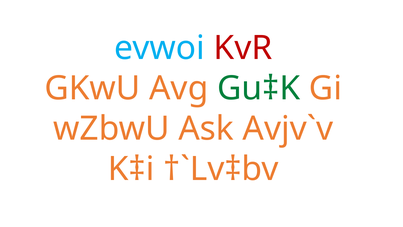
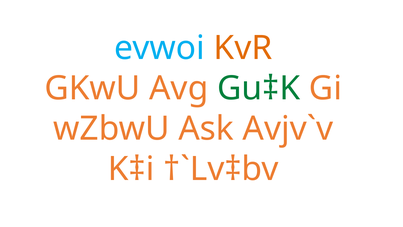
KvR colour: red -> orange (243, 48)
